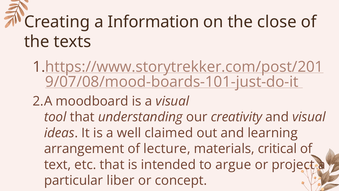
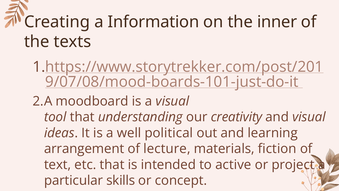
close: close -> inner (277, 22)
claimed: claimed -> political (169, 133)
critical: critical -> fiction (277, 149)
argue: argue -> active (233, 164)
liber: liber -> skills (121, 180)
